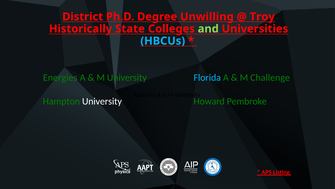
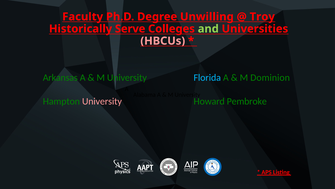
District: District -> Faculty (83, 17)
State: State -> Serve (130, 29)
HBCUs colour: light blue -> pink (163, 41)
Energies: Energies -> Arkansas (60, 78)
Challenge: Challenge -> Dominion (270, 78)
University colour: white -> pink (102, 101)
